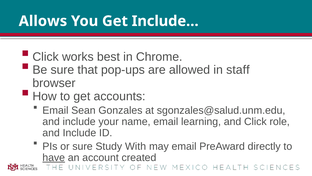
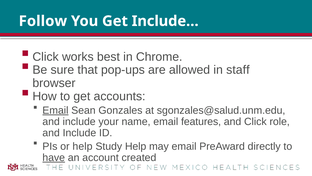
Allows: Allows -> Follow (43, 21)
Email underline: none -> present (55, 110)
learning: learning -> features (201, 121)
or sure: sure -> help (82, 146)
Study With: With -> Help (136, 146)
